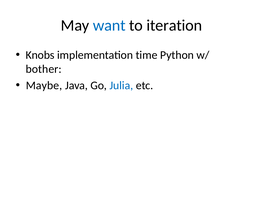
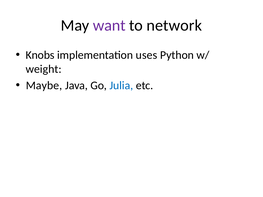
want colour: blue -> purple (109, 25)
iteration: iteration -> network (174, 25)
time: time -> uses (147, 55)
bother: bother -> weight (44, 69)
